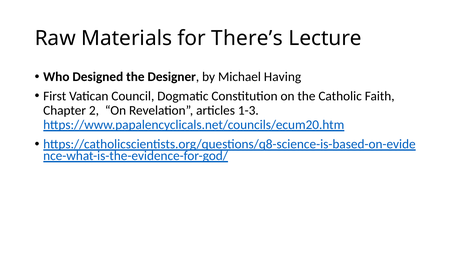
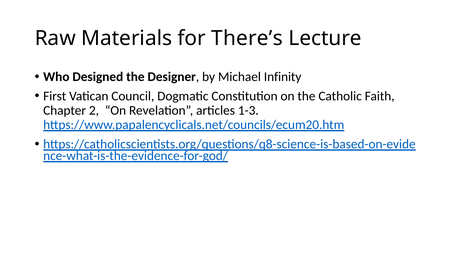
Having: Having -> Infinity (283, 77)
